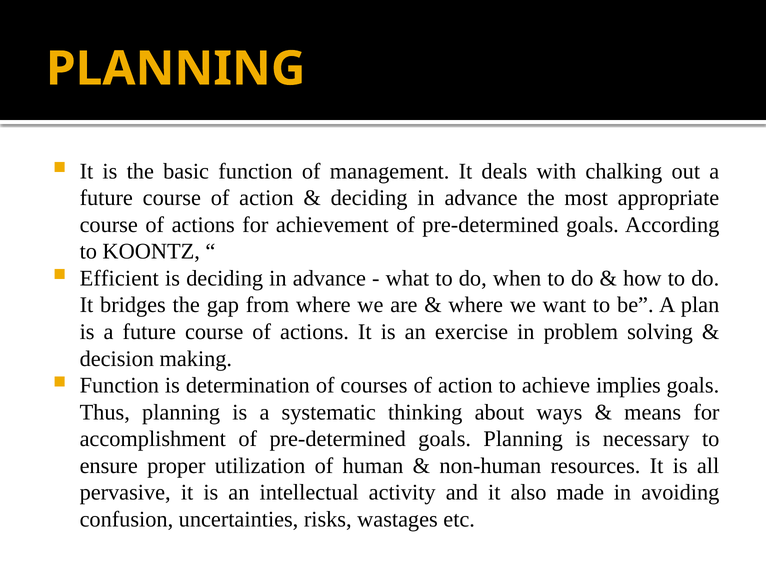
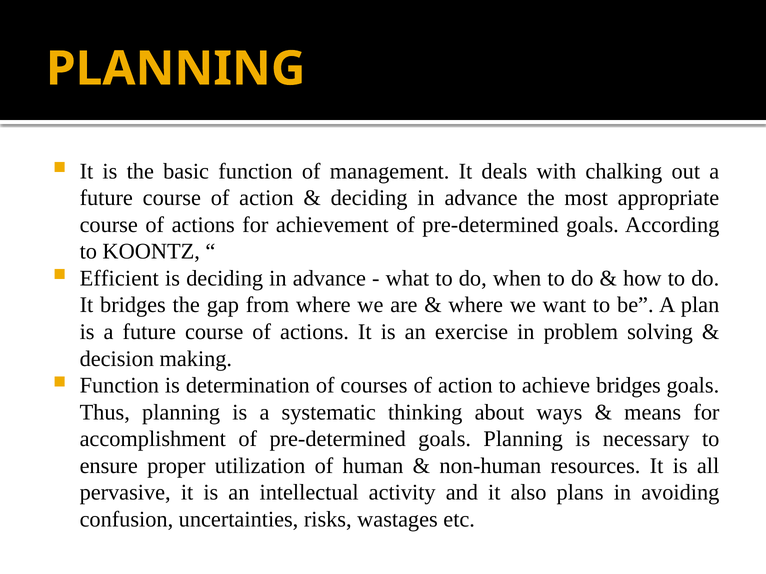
achieve implies: implies -> bridges (628, 386)
made: made -> plans (580, 493)
